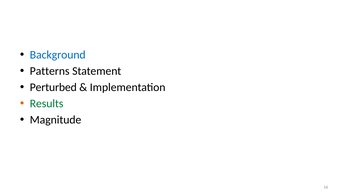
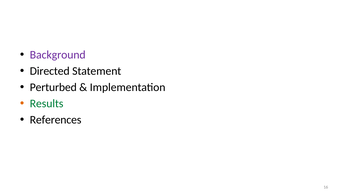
Background colour: blue -> purple (58, 55)
Patterns: Patterns -> Directed (50, 71)
Magnitude: Magnitude -> References (56, 120)
